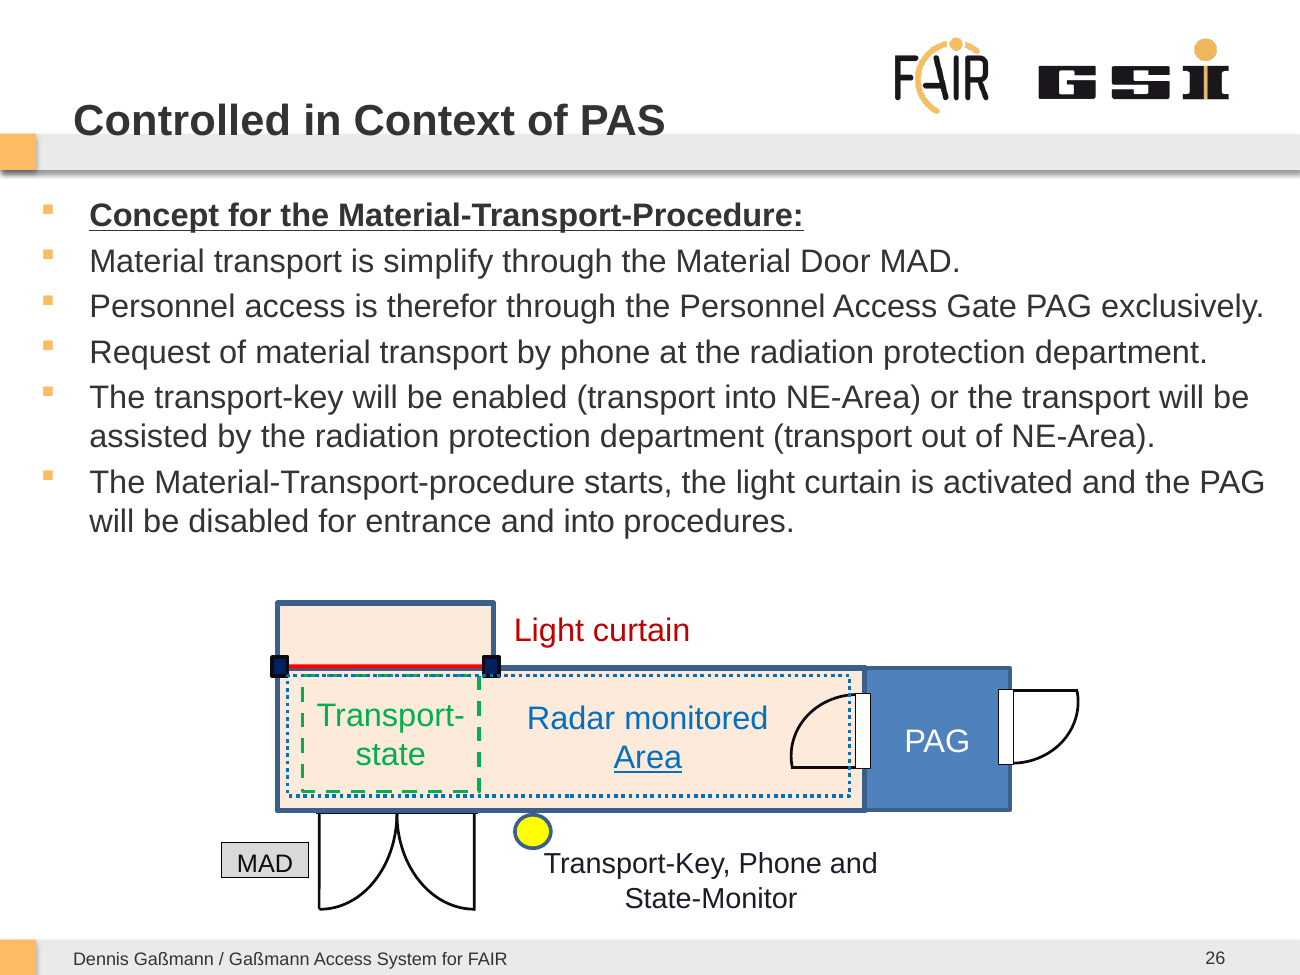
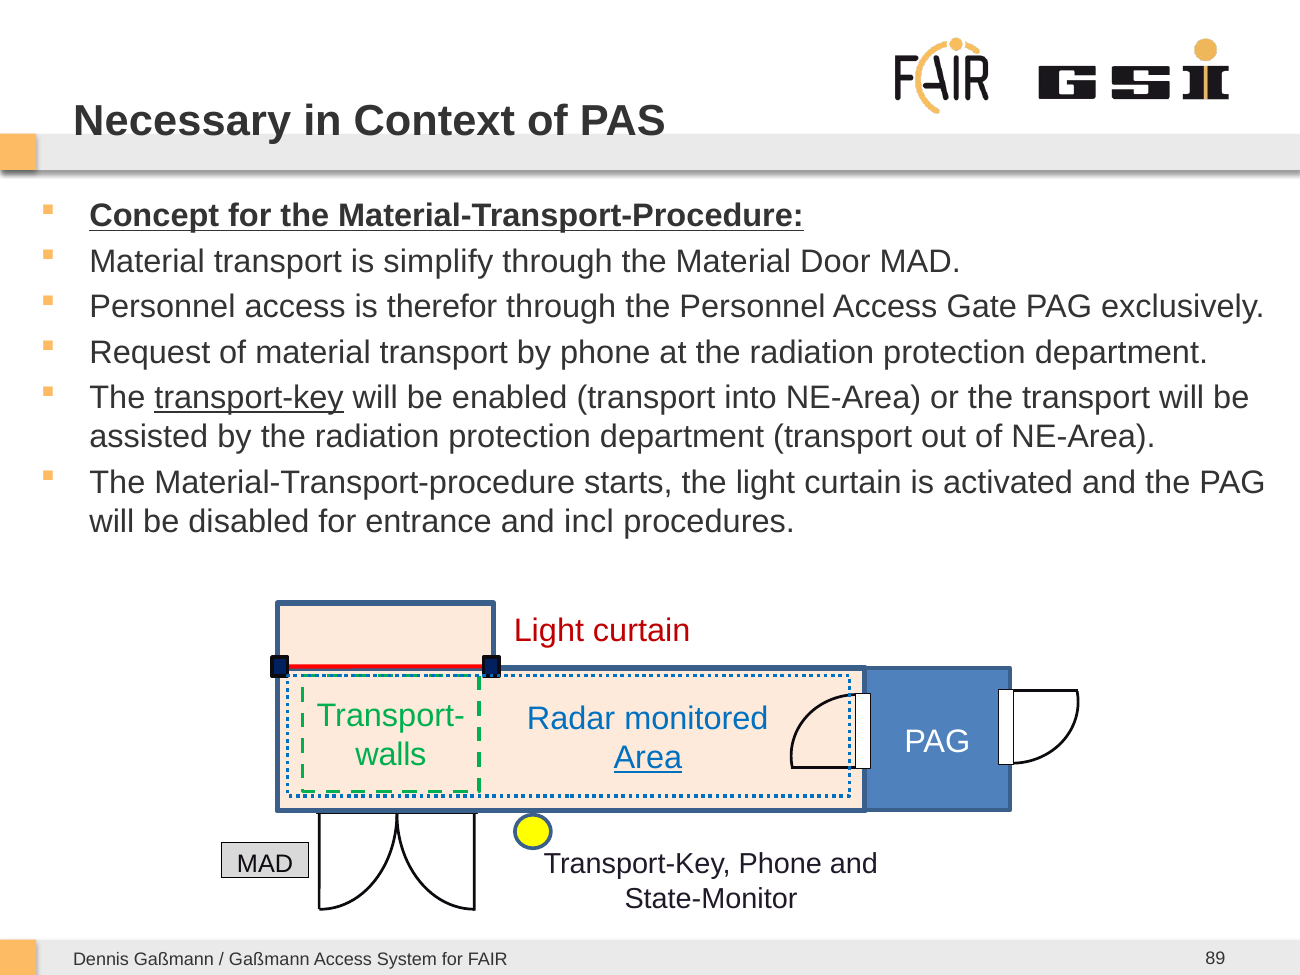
Controlled: Controlled -> Necessary (182, 121)
transport-key underline: none -> present (249, 398)
and into: into -> incl (589, 522)
state: state -> walls (391, 755)
26: 26 -> 89 (1215, 959)
